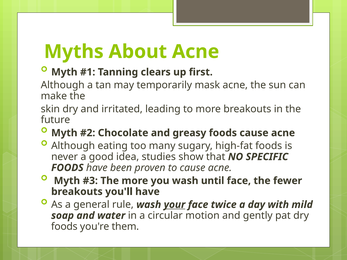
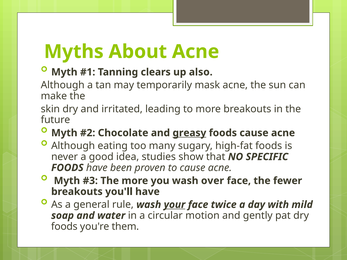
first: first -> also (201, 72)
greasy underline: none -> present (189, 133)
until: until -> over (213, 181)
